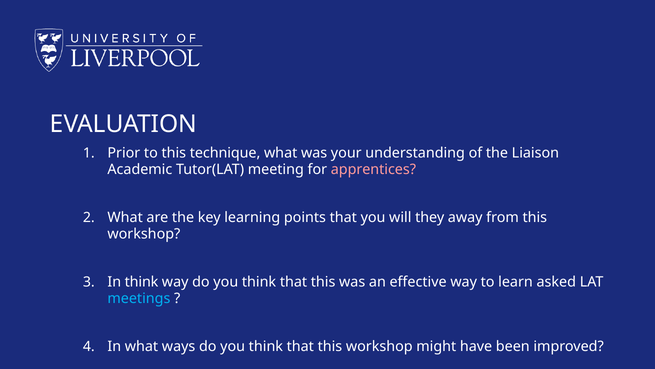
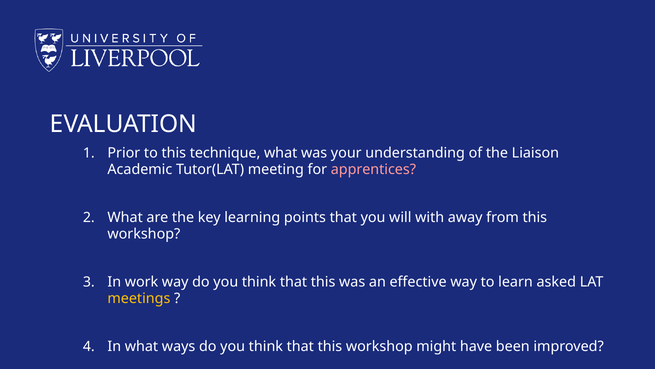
they: they -> with (430, 217)
In think: think -> work (141, 282)
meetings colour: light blue -> yellow (139, 298)
